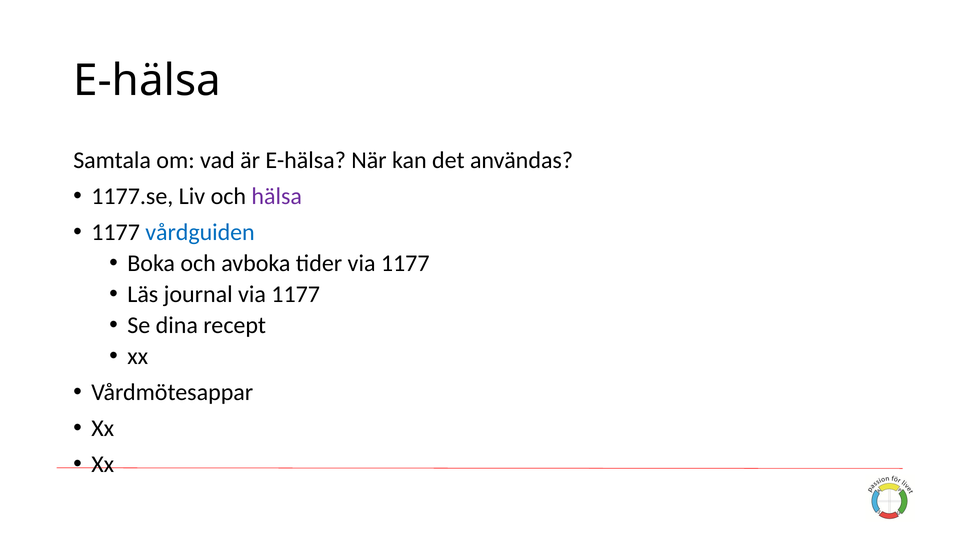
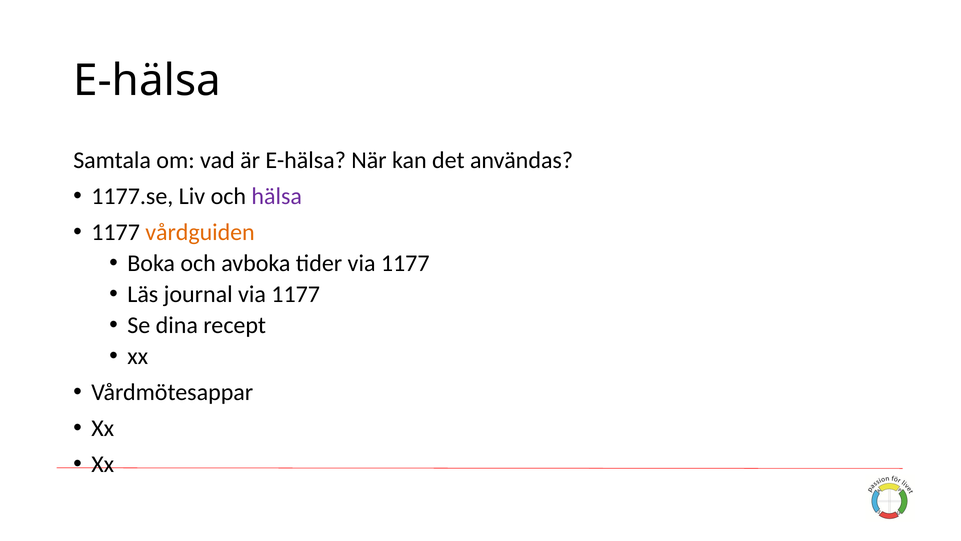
vårdguiden colour: blue -> orange (200, 232)
